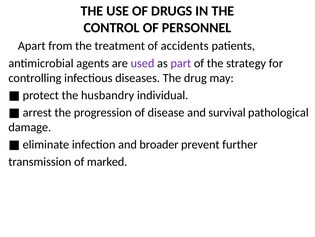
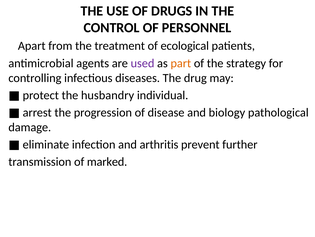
accidents: accidents -> ecological (185, 46)
part colour: purple -> orange (181, 63)
survival: survival -> biology (227, 112)
broader: broader -> arthritis (159, 144)
